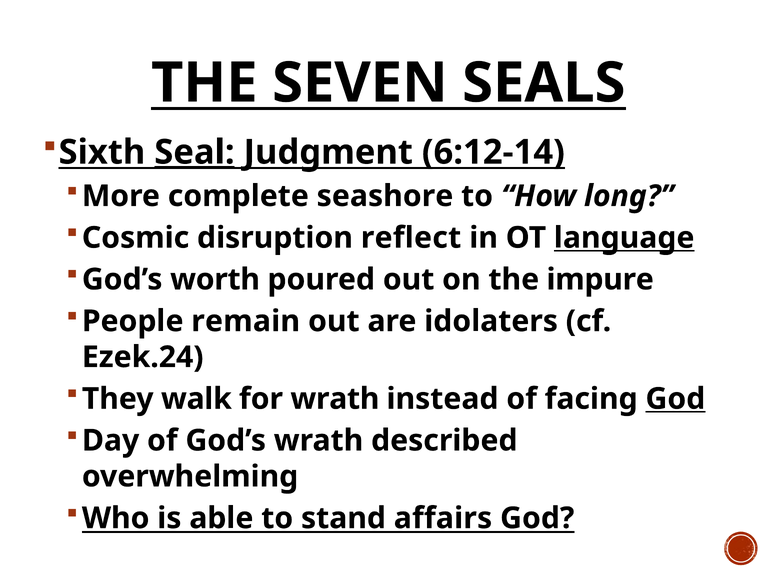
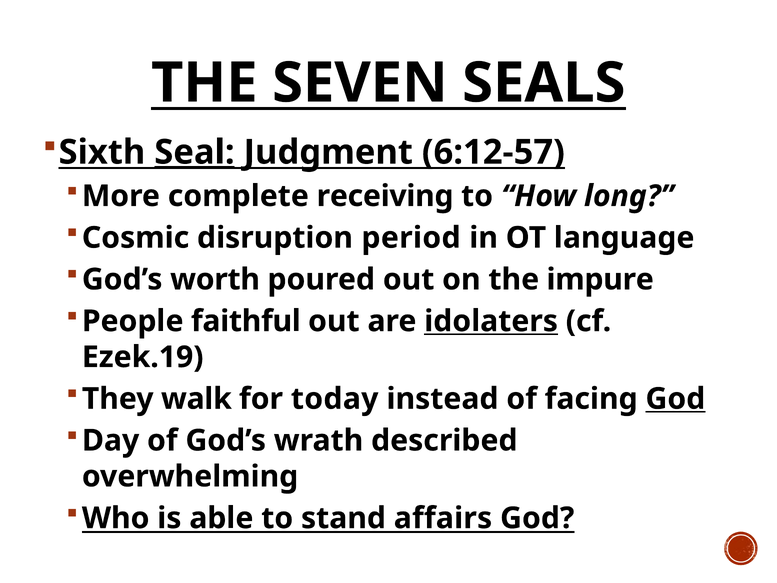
6:12-14: 6:12-14 -> 6:12-57 (493, 152)
seashore: seashore -> receiving (385, 196)
reflect: reflect -> period (411, 238)
language underline: present -> none (624, 238)
remain: remain -> faithful (246, 321)
idolaters underline: none -> present (491, 321)
Ezek.24: Ezek.24 -> Ezek.19 (143, 357)
for wrath: wrath -> today (335, 399)
